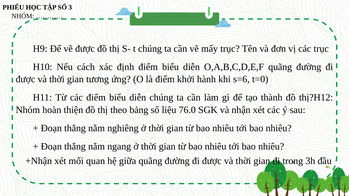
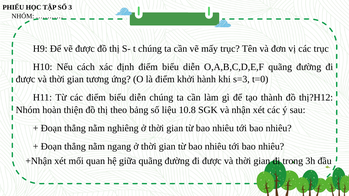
s=6: s=6 -> s=3 (241, 79)
76.0: 76.0 -> 10.8 (187, 110)
